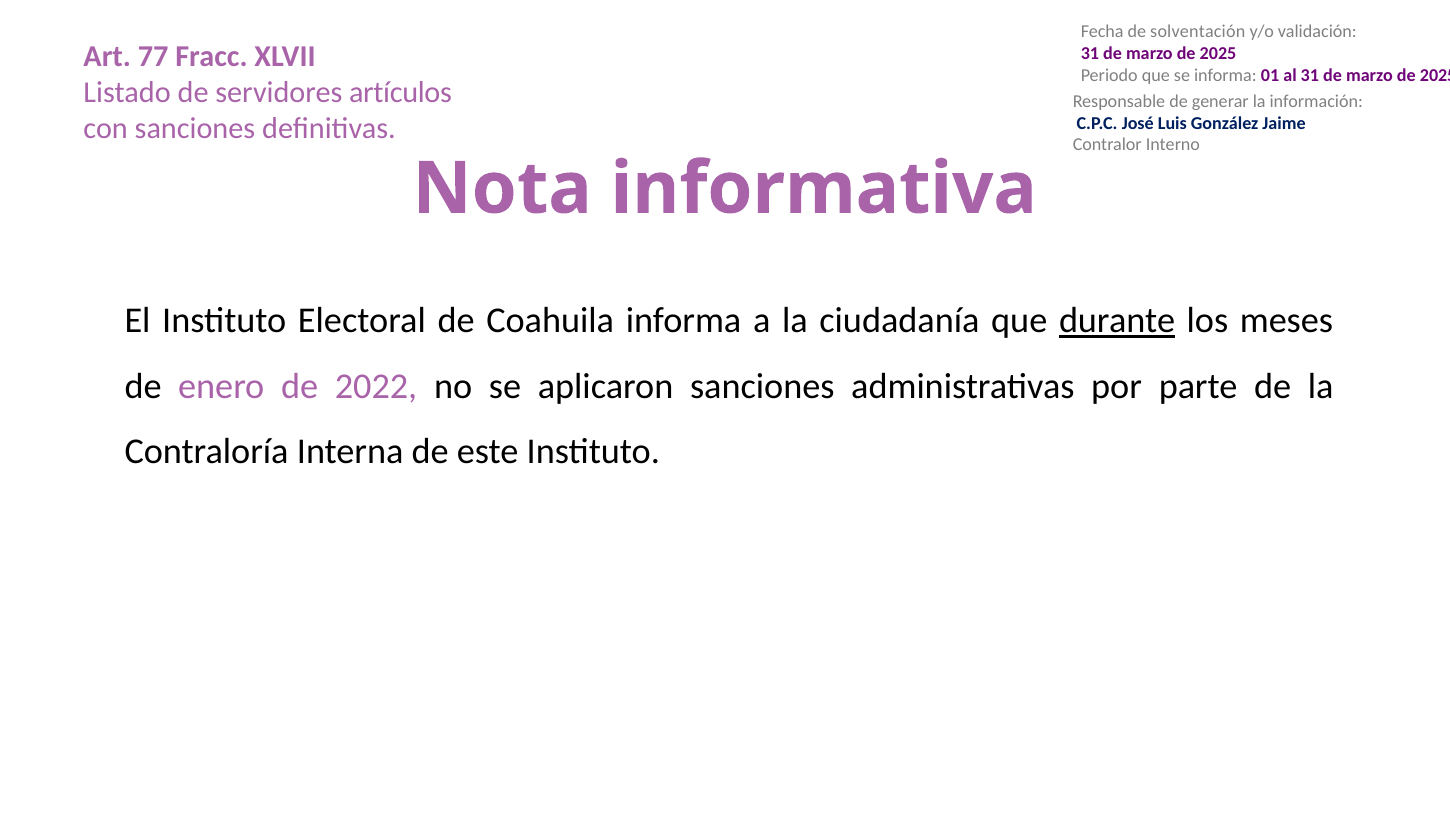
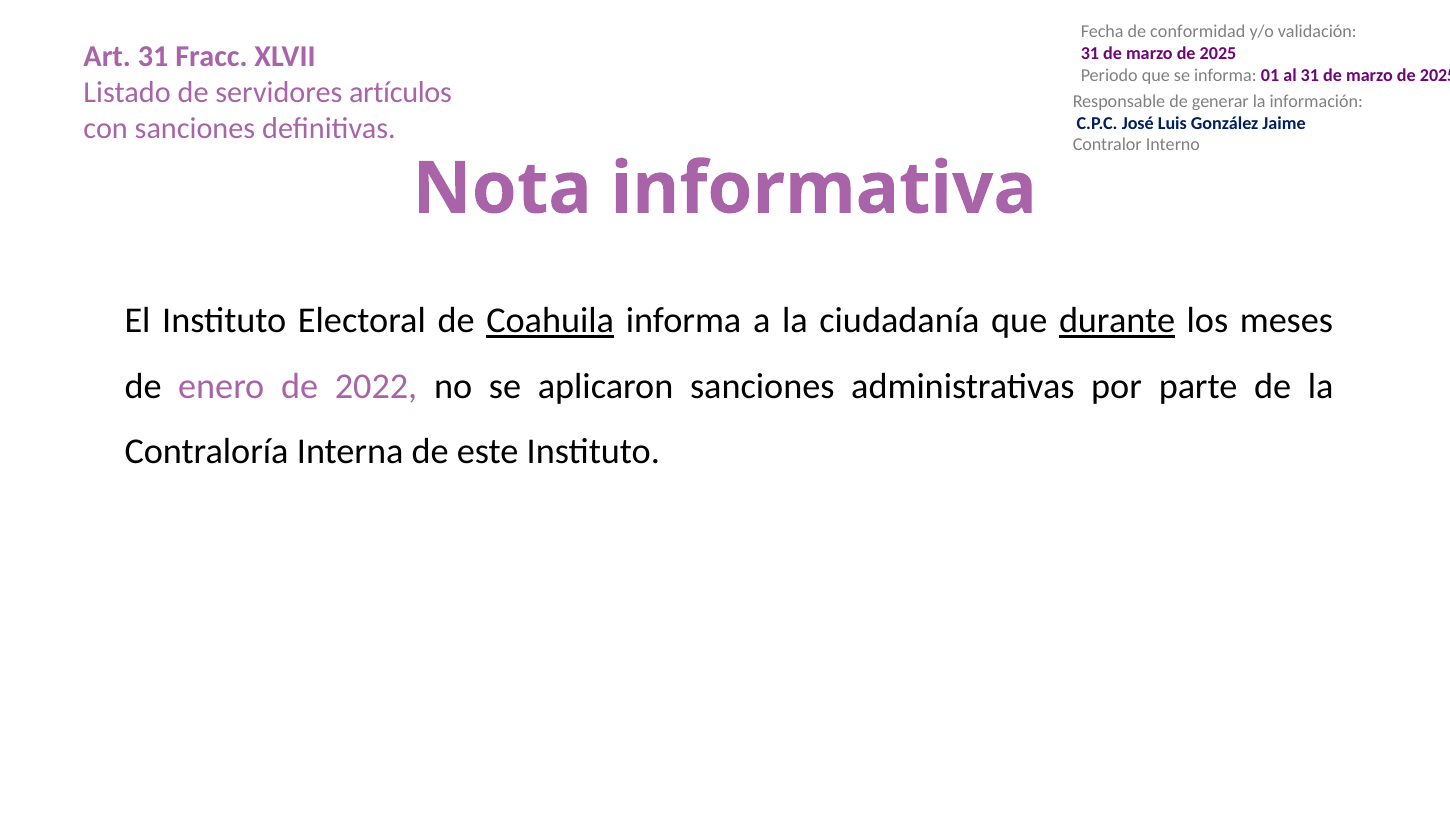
solventación: solventación -> conformidad (1198, 31)
Art 77: 77 -> 31 (153, 56)
Coahuila underline: none -> present (550, 321)
